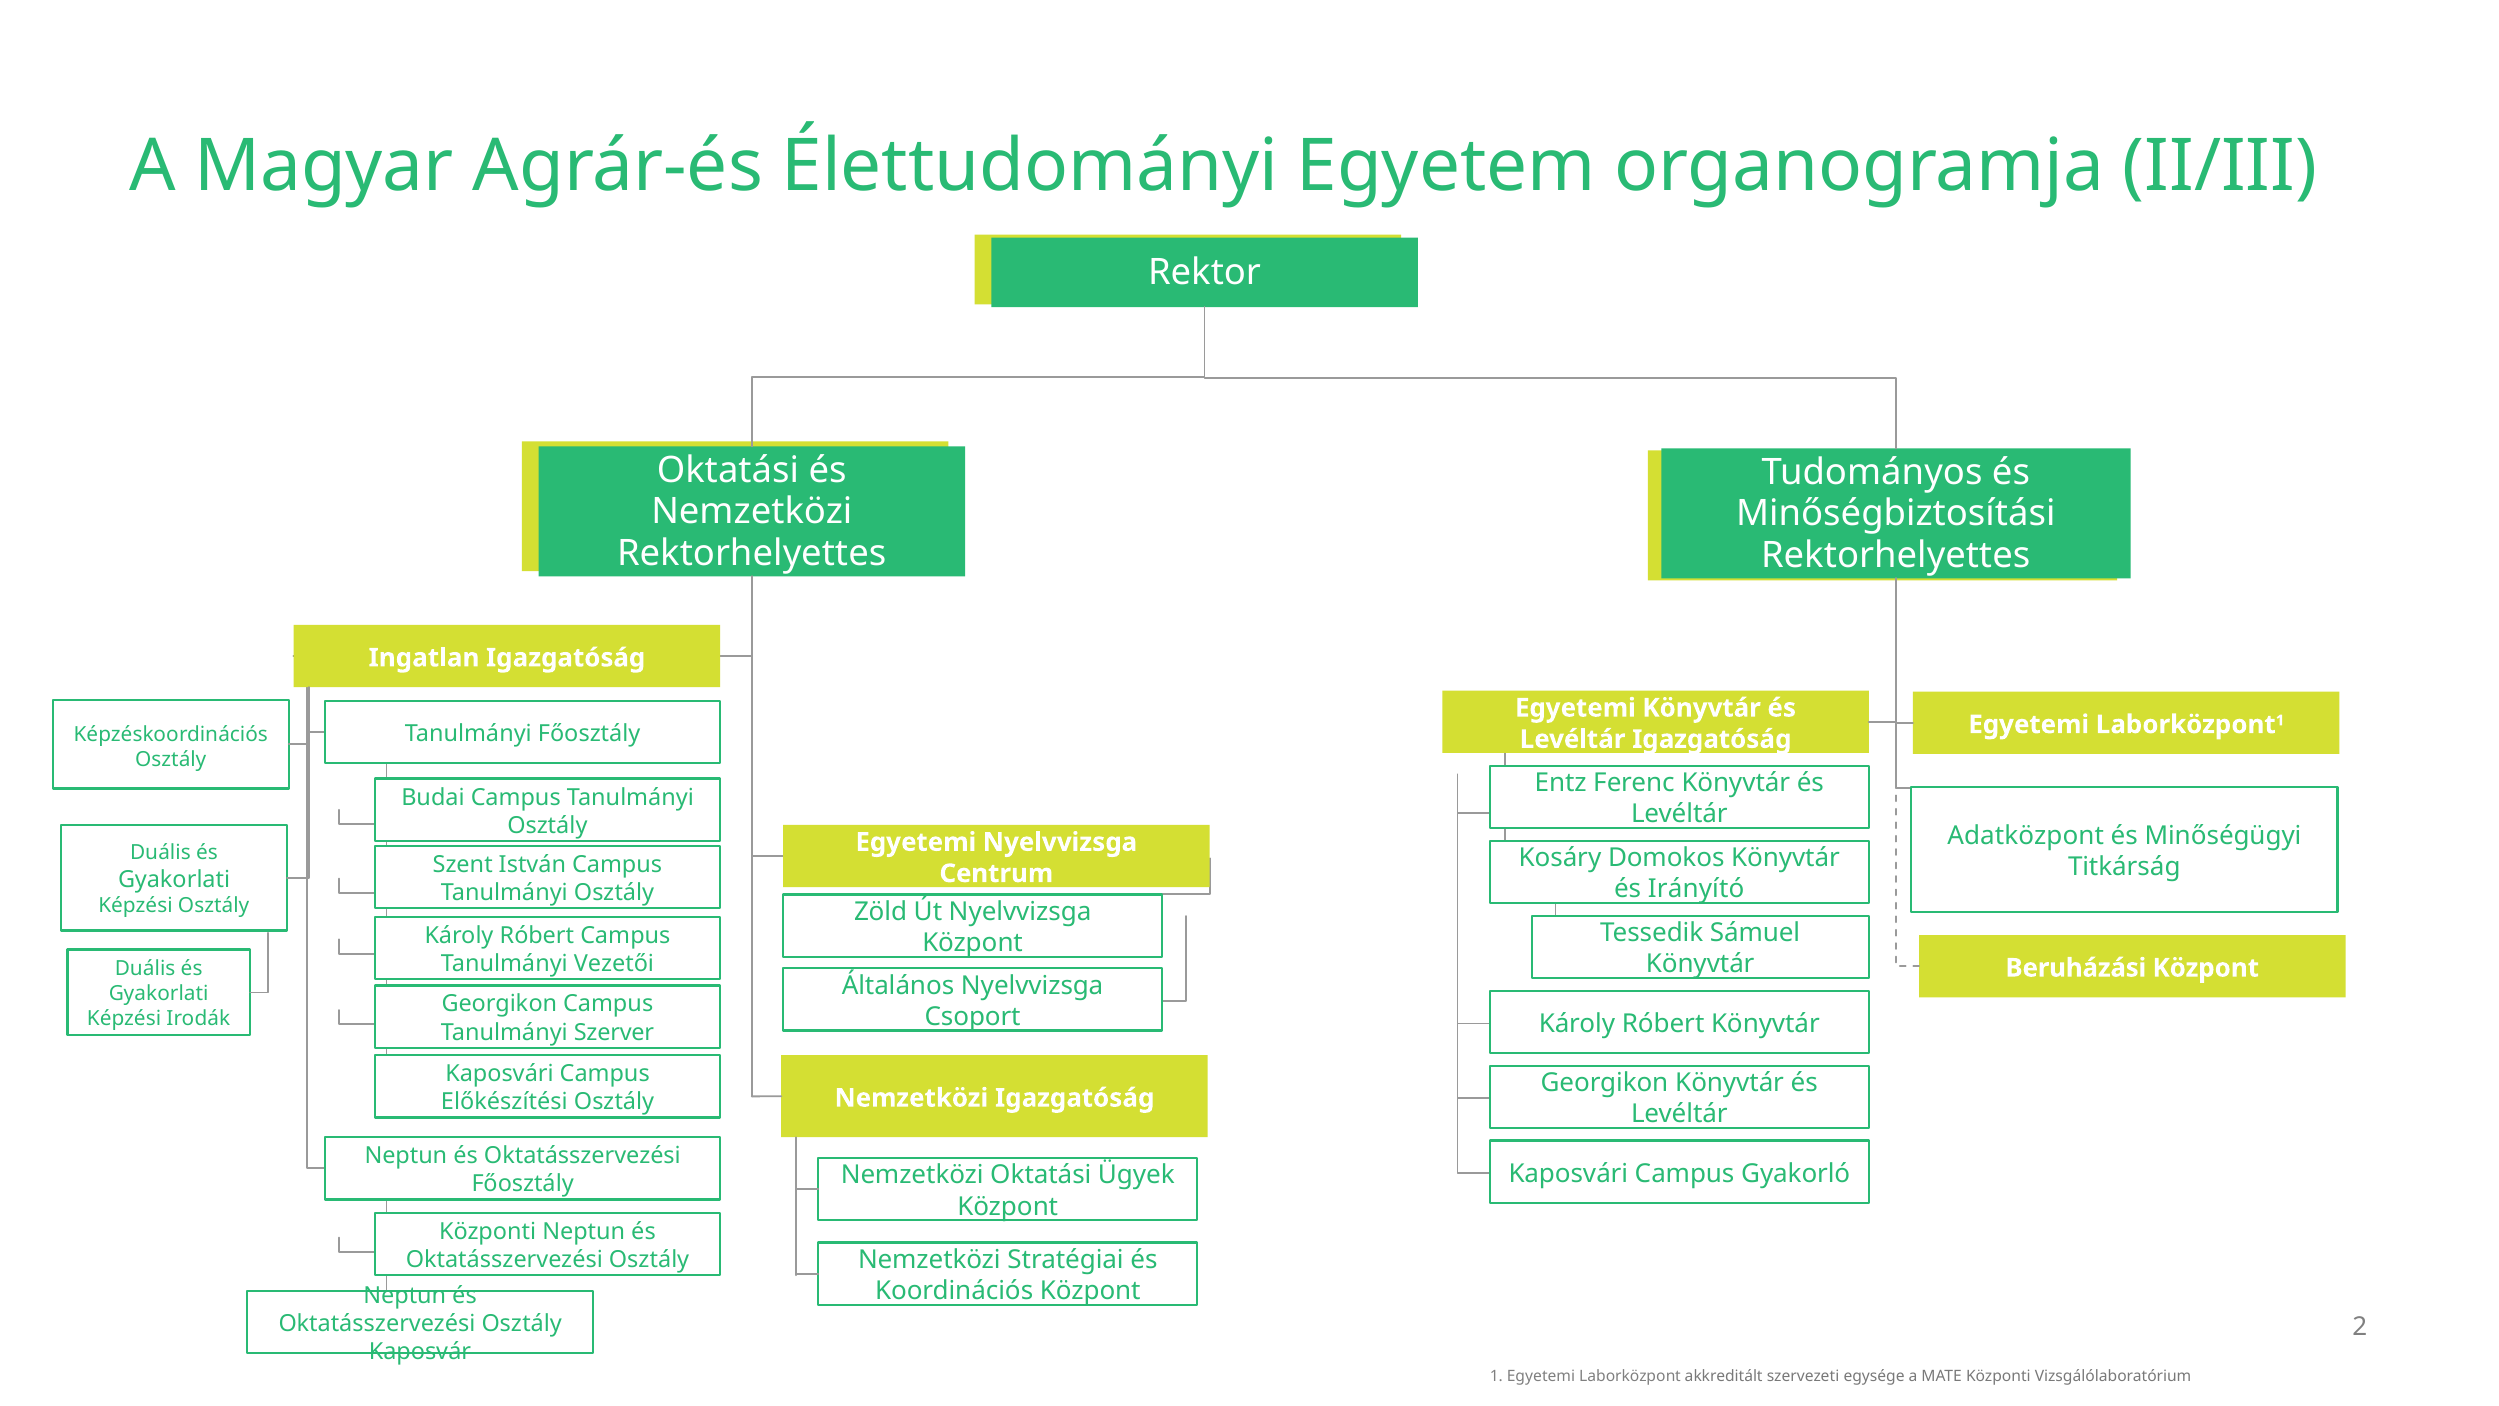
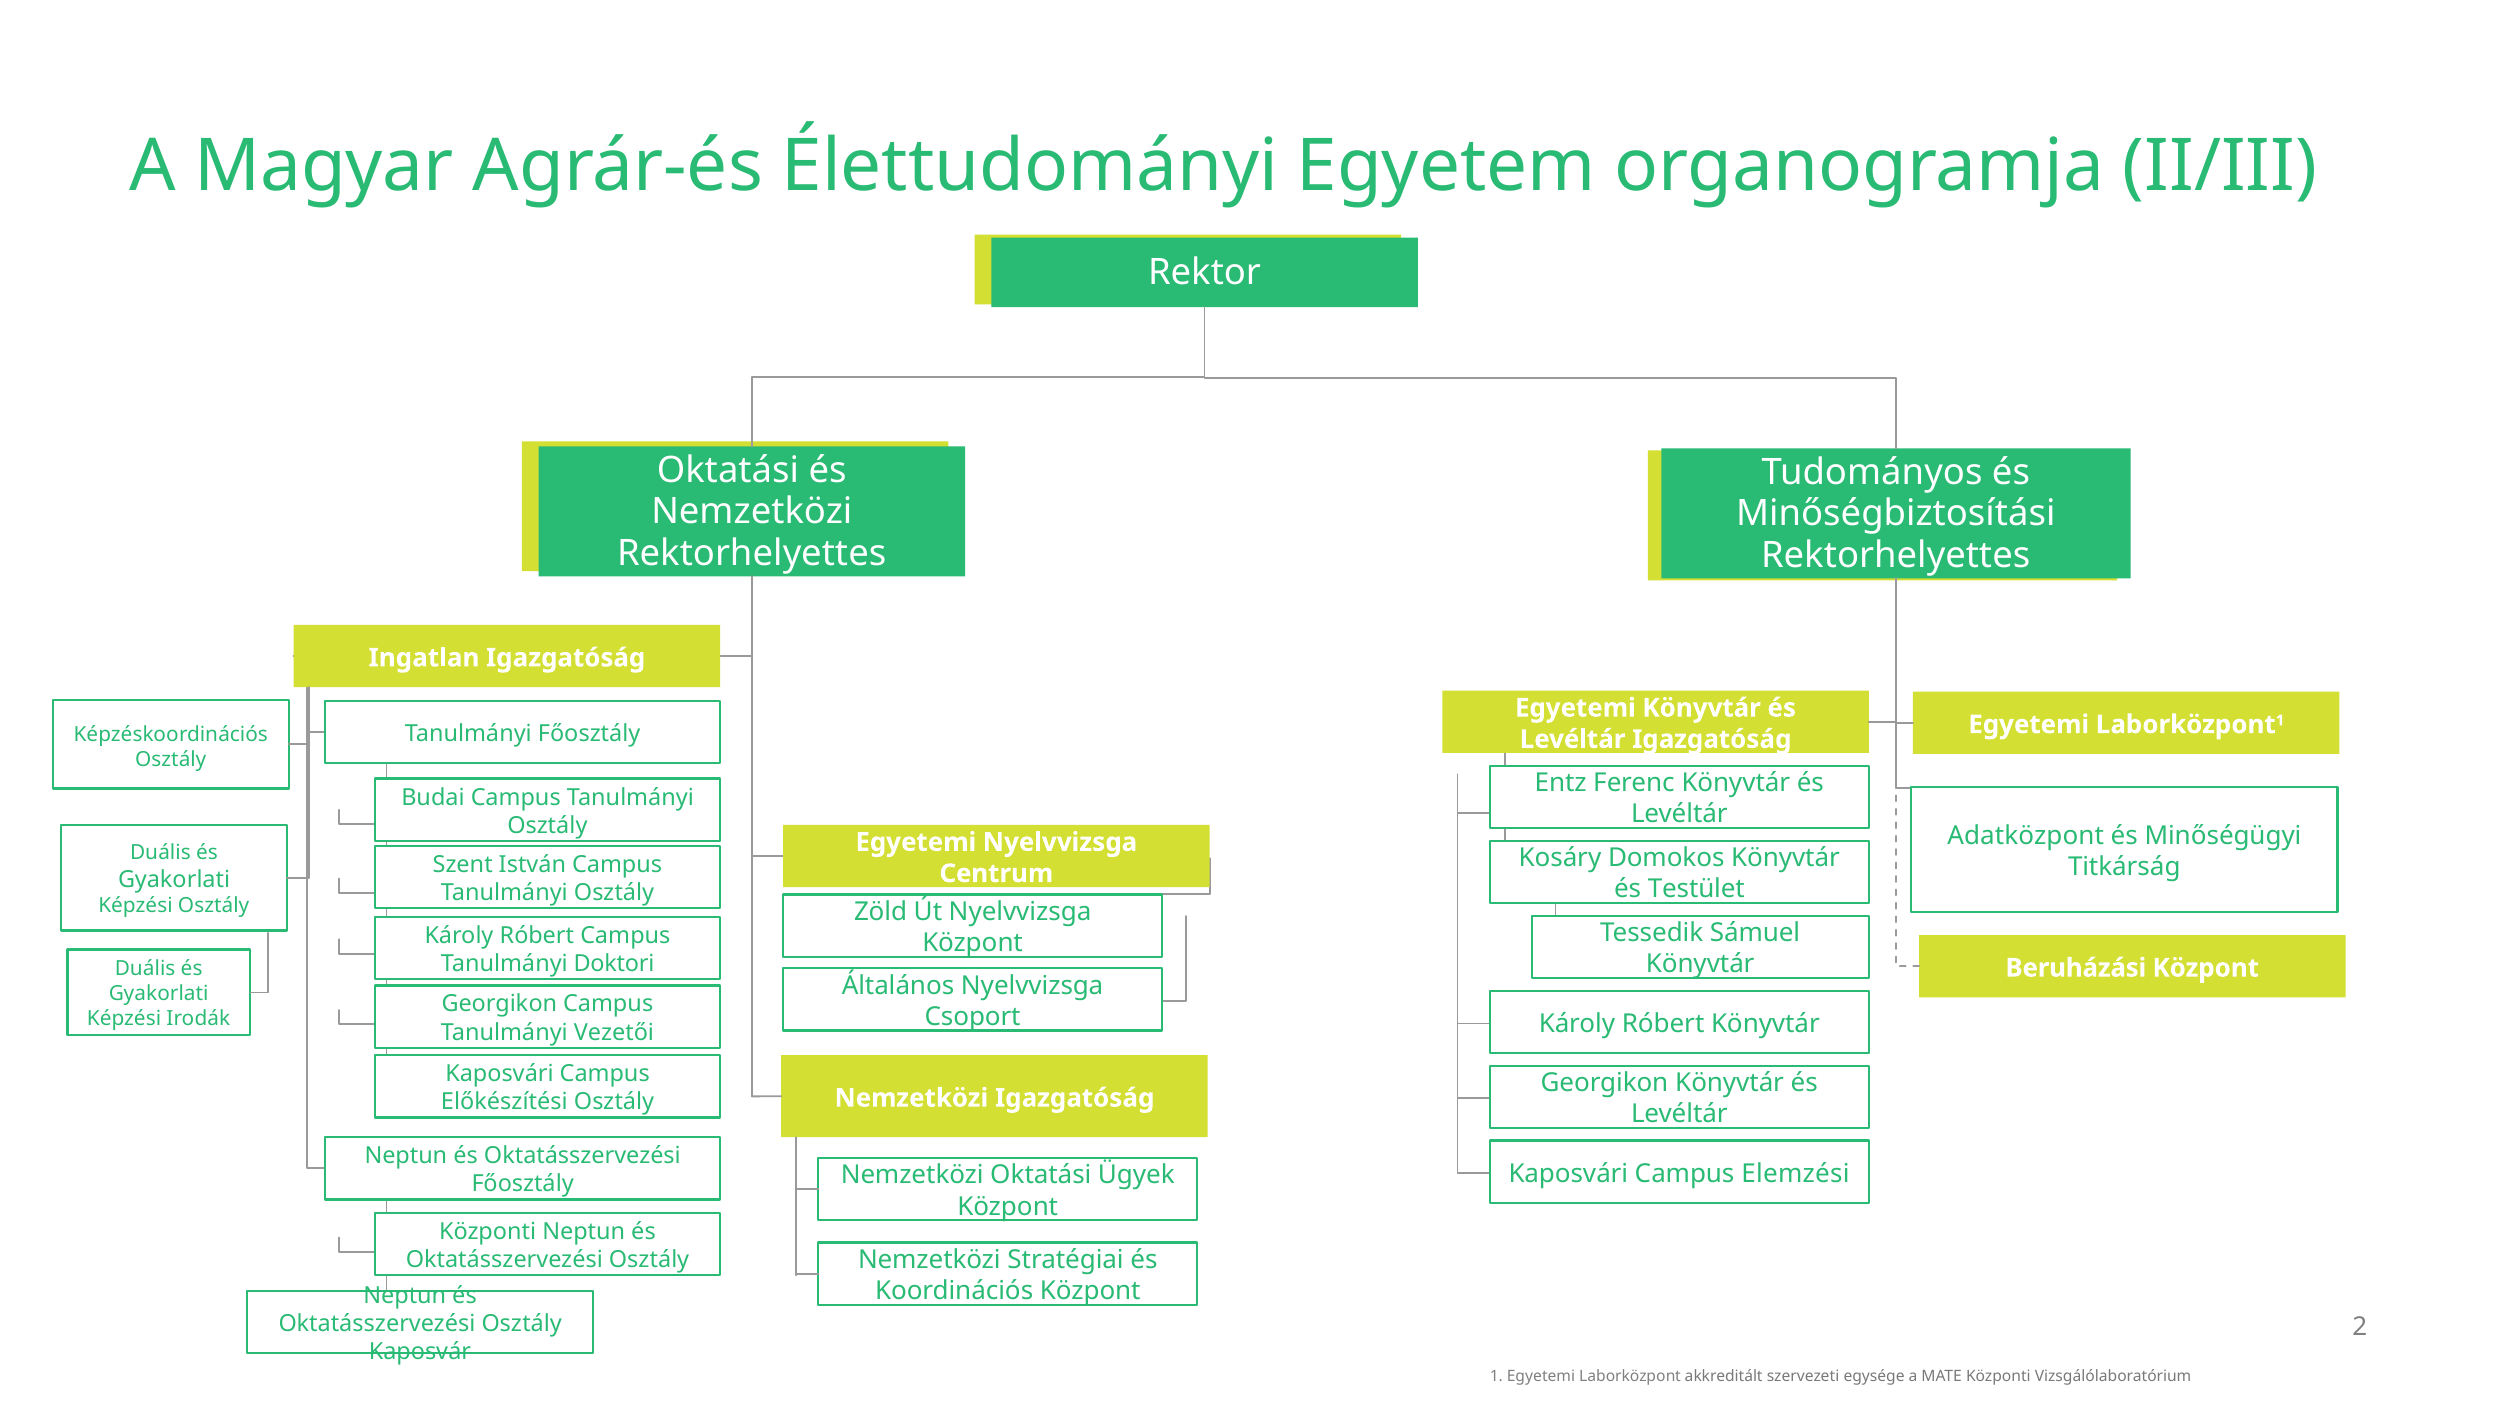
Irányító: Irányító -> Testület (1696, 889)
Vezetői: Vezetői -> Doktori (614, 963)
Szerver: Szerver -> Vezetői (614, 1032)
Gyakorló: Gyakorló -> Elemzési (1795, 1173)
